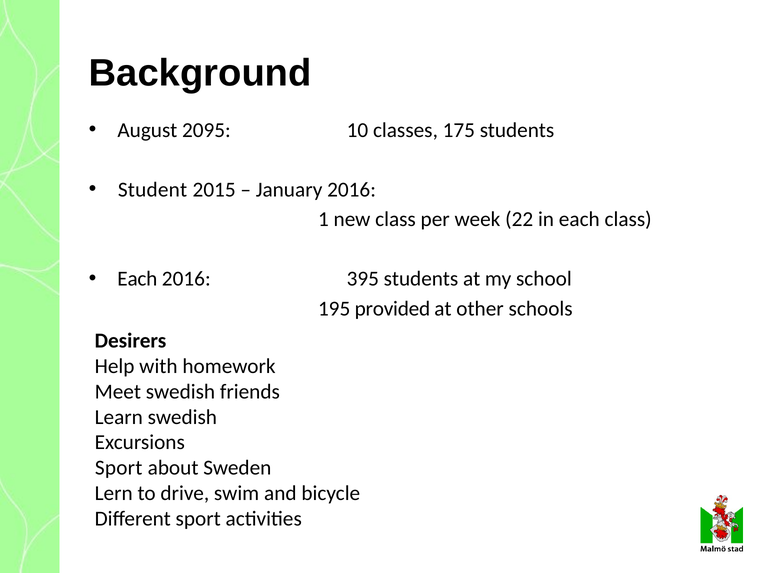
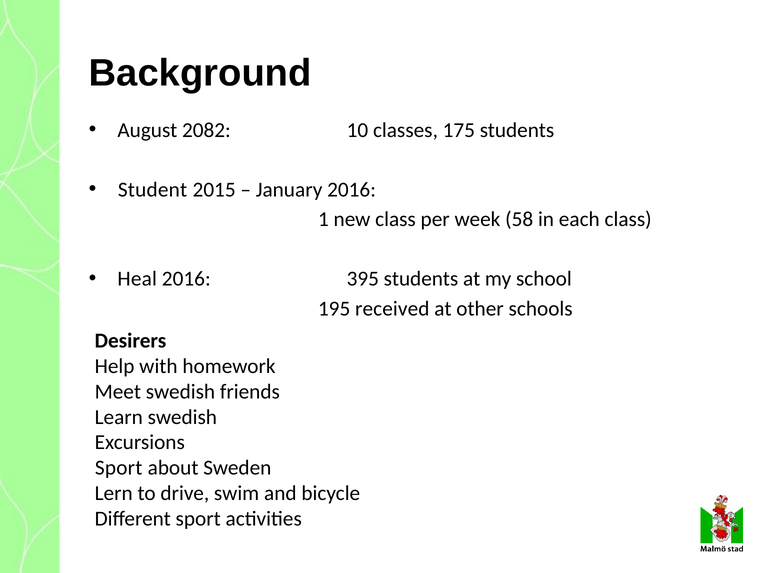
2095: 2095 -> 2082 (206, 130)
22: 22 -> 58 (519, 219)
Each: Each -> Heal (137, 279)
provided: provided -> received (392, 309)
